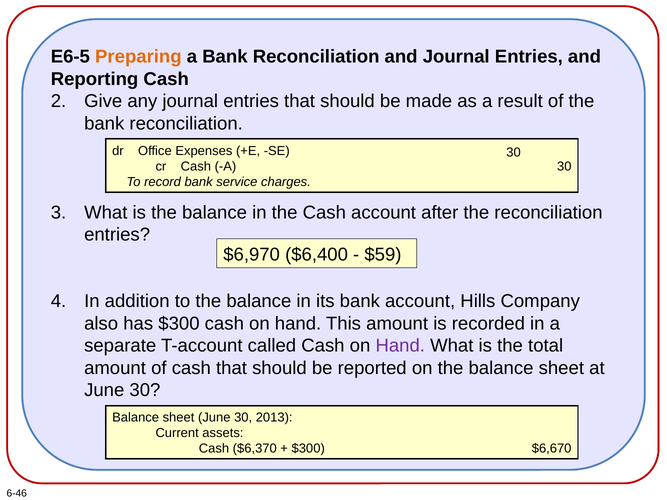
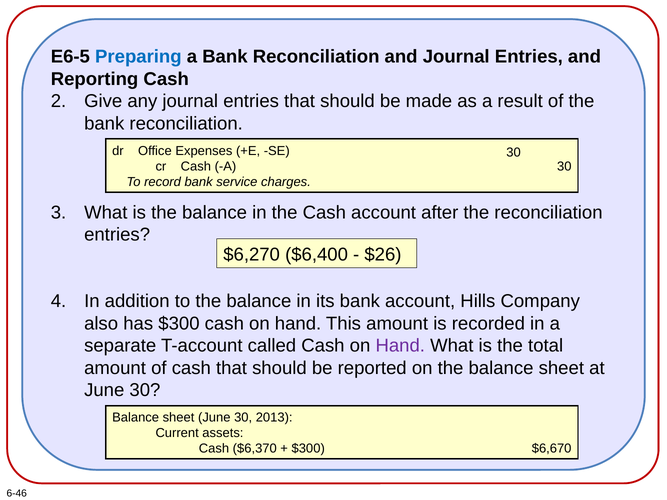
Preparing colour: orange -> blue (138, 57)
$6,970: $6,970 -> $6,270 (252, 255)
$59: $59 -> $26 (383, 255)
